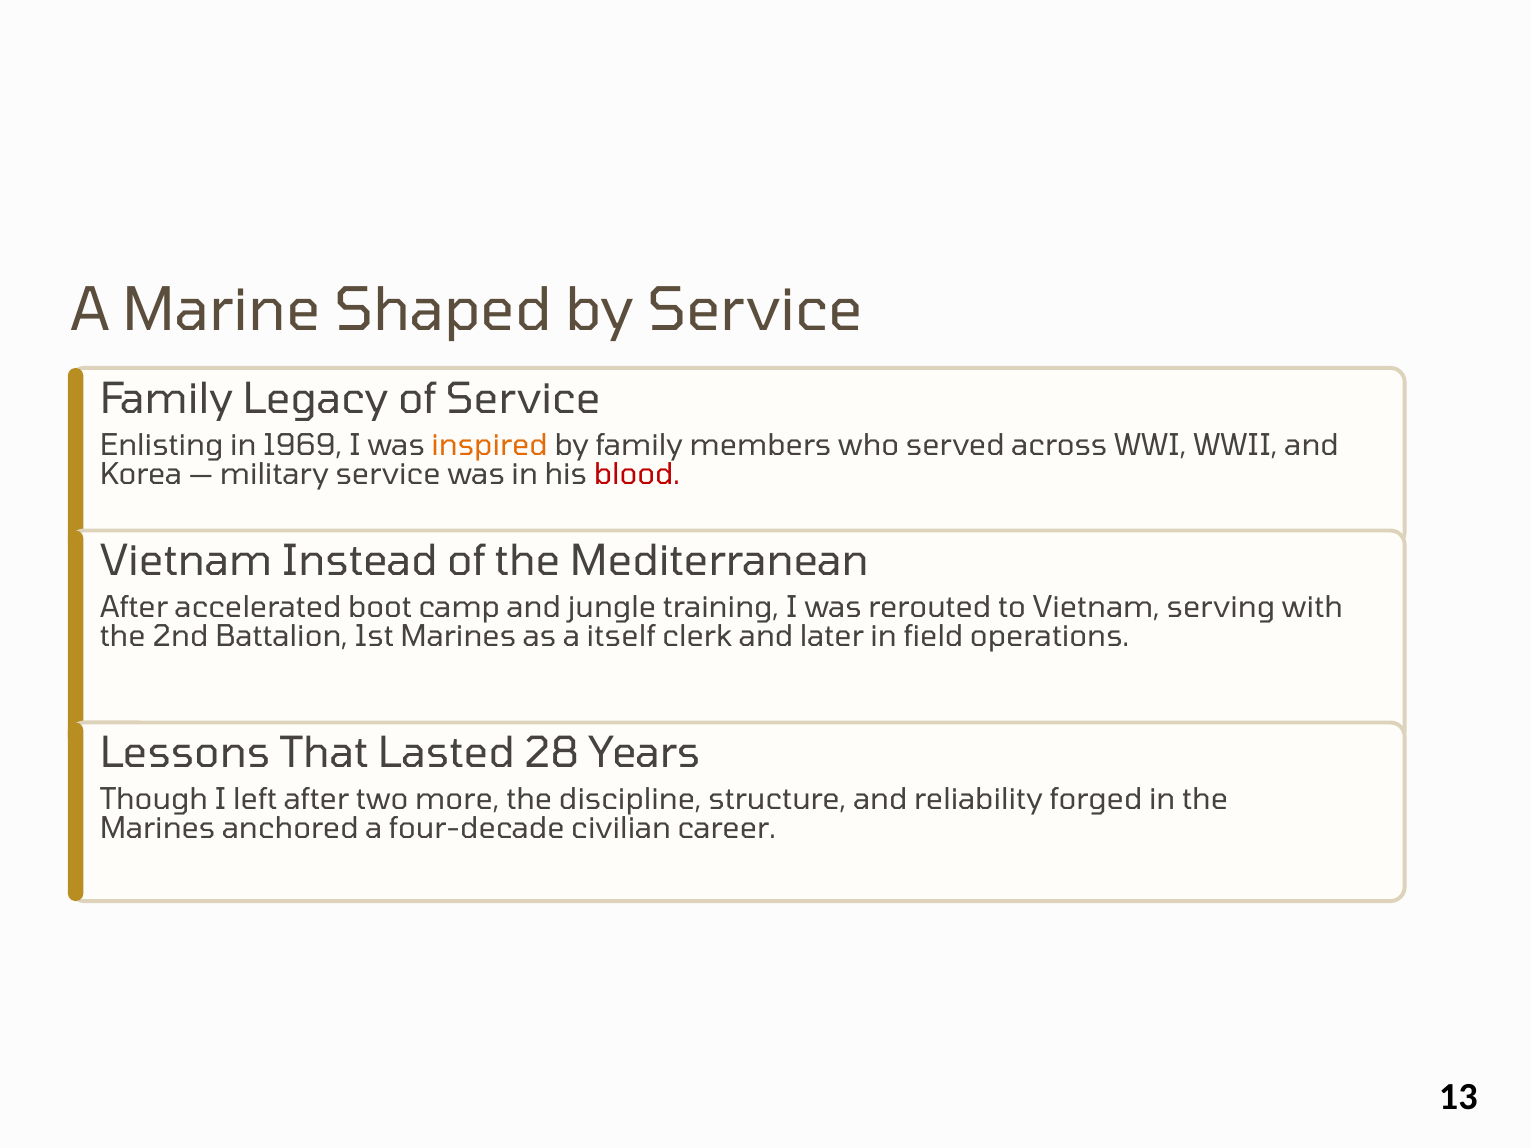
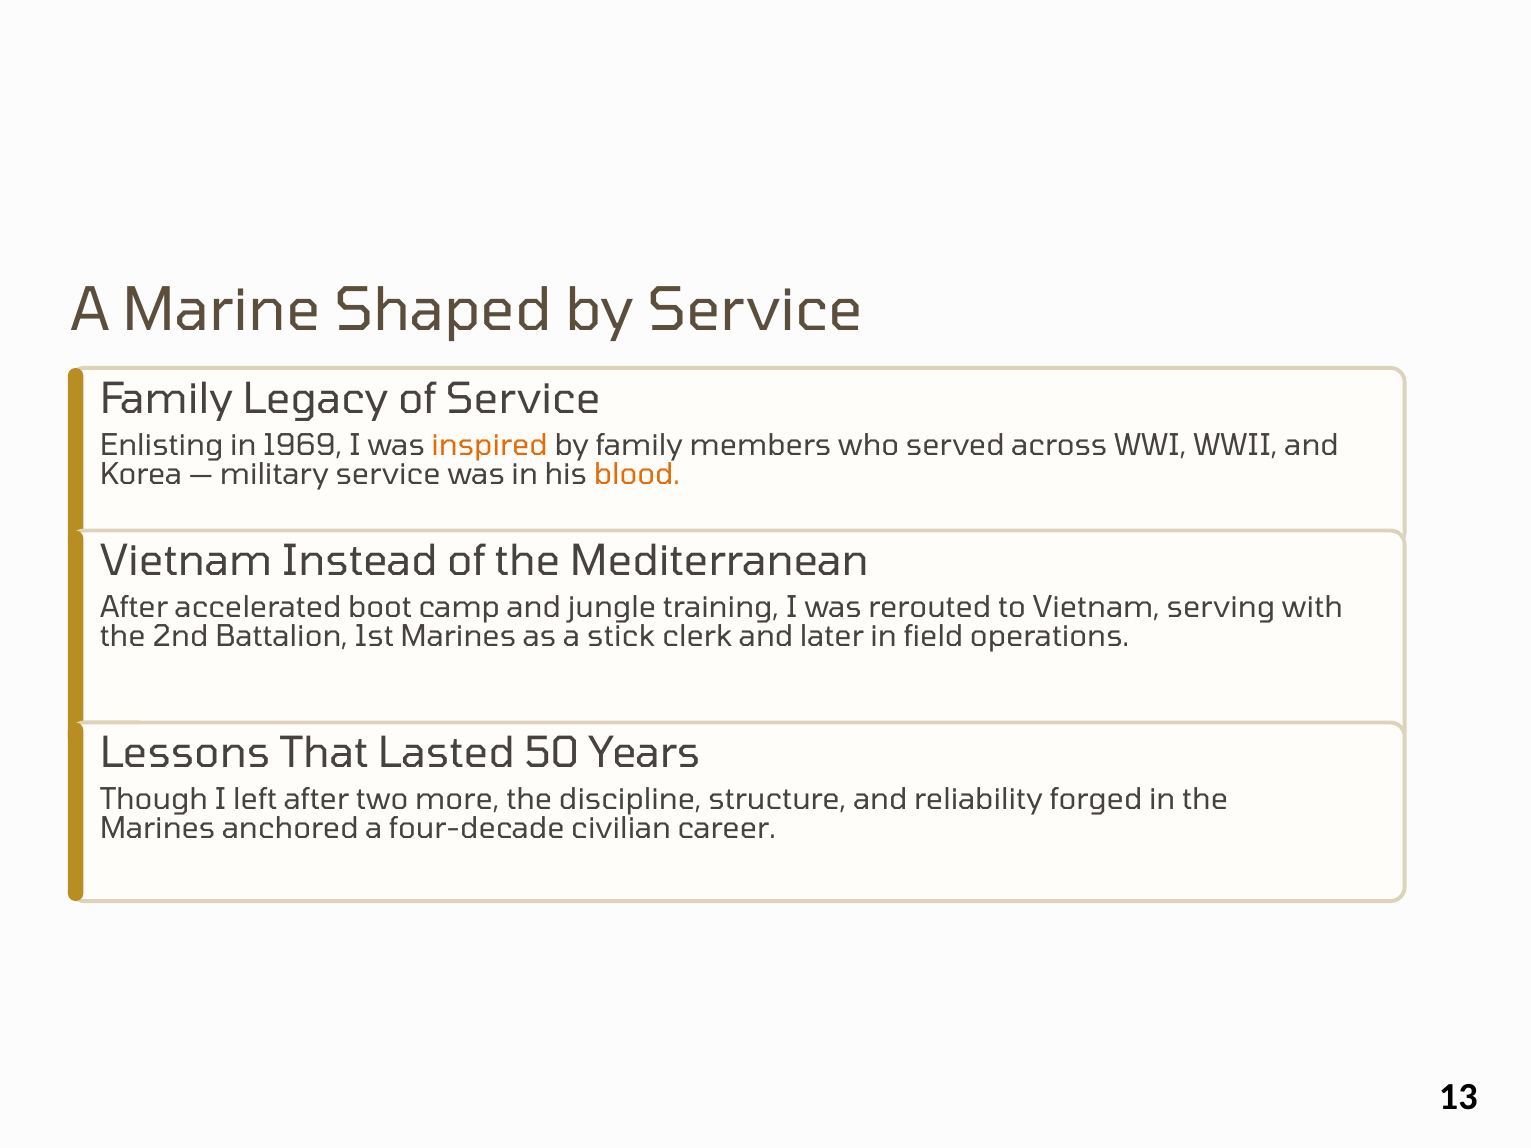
blood colour: red -> orange (637, 475)
itself: itself -> stick (621, 637)
28: 28 -> 50 (551, 754)
